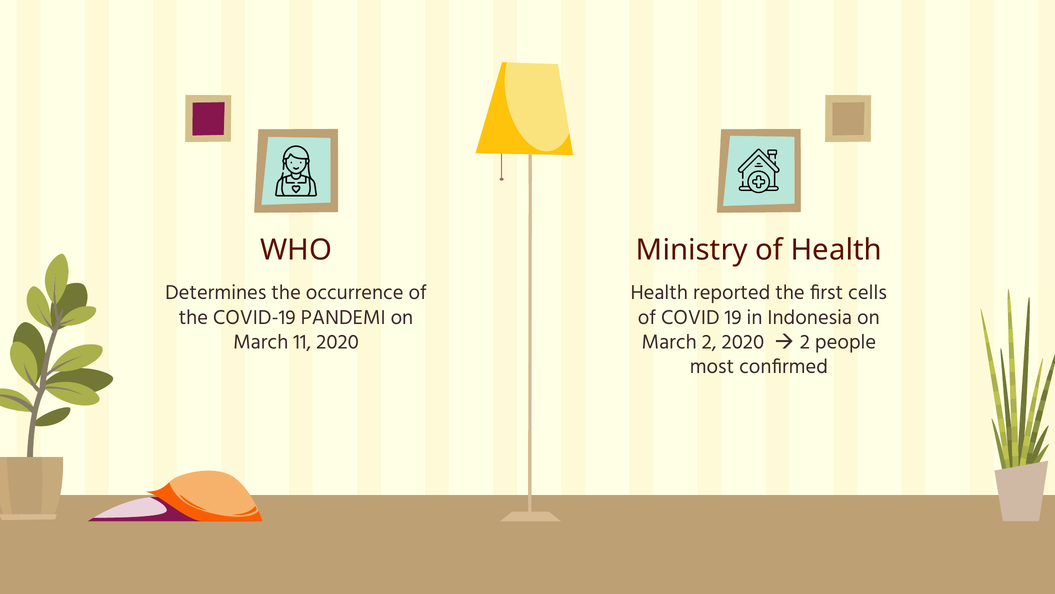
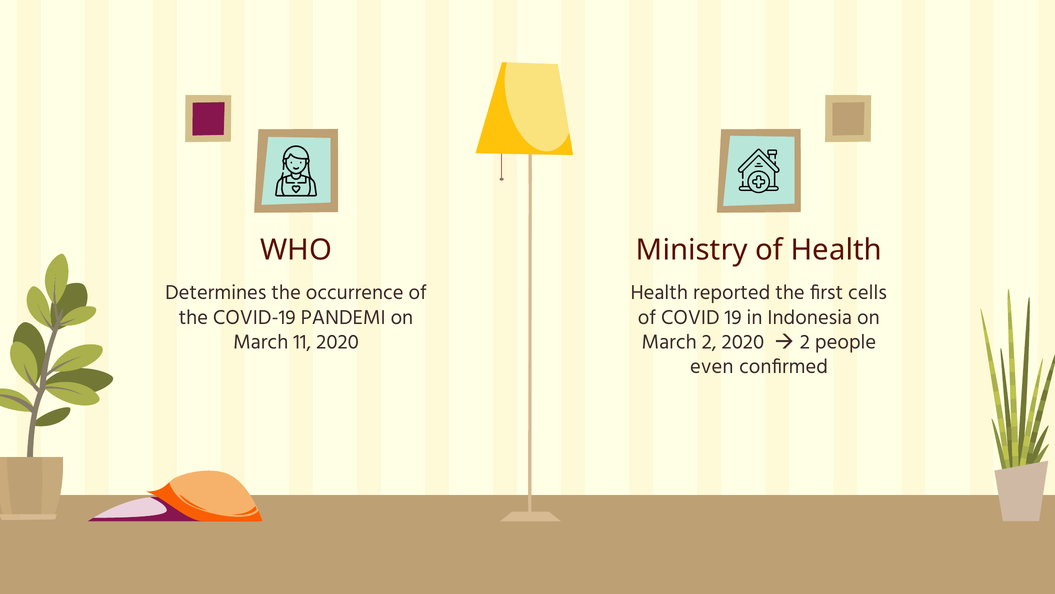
most: most -> even (712, 366)
